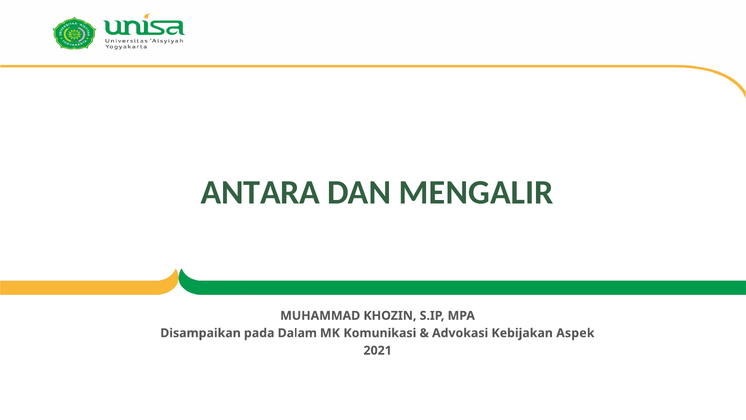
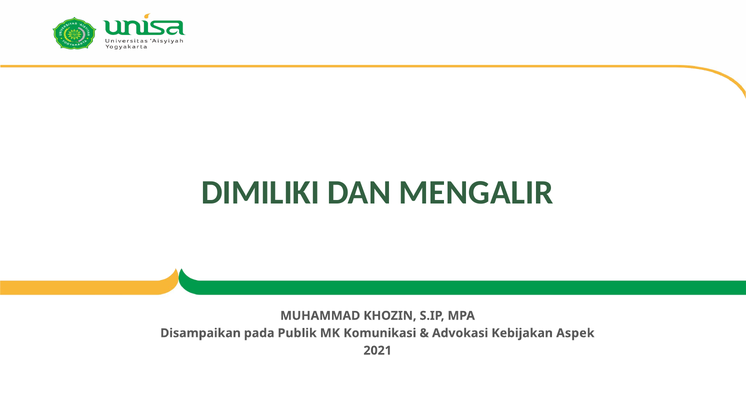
ANTARA: ANTARA -> DIMILIKI (260, 192)
Dalam: Dalam -> Publik (297, 333)
